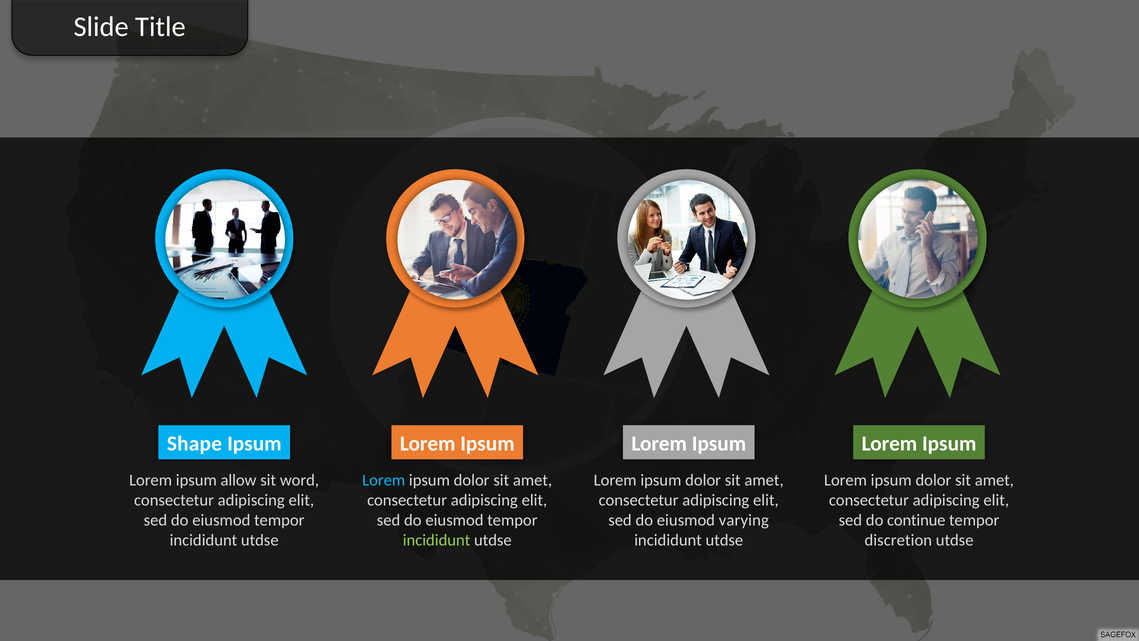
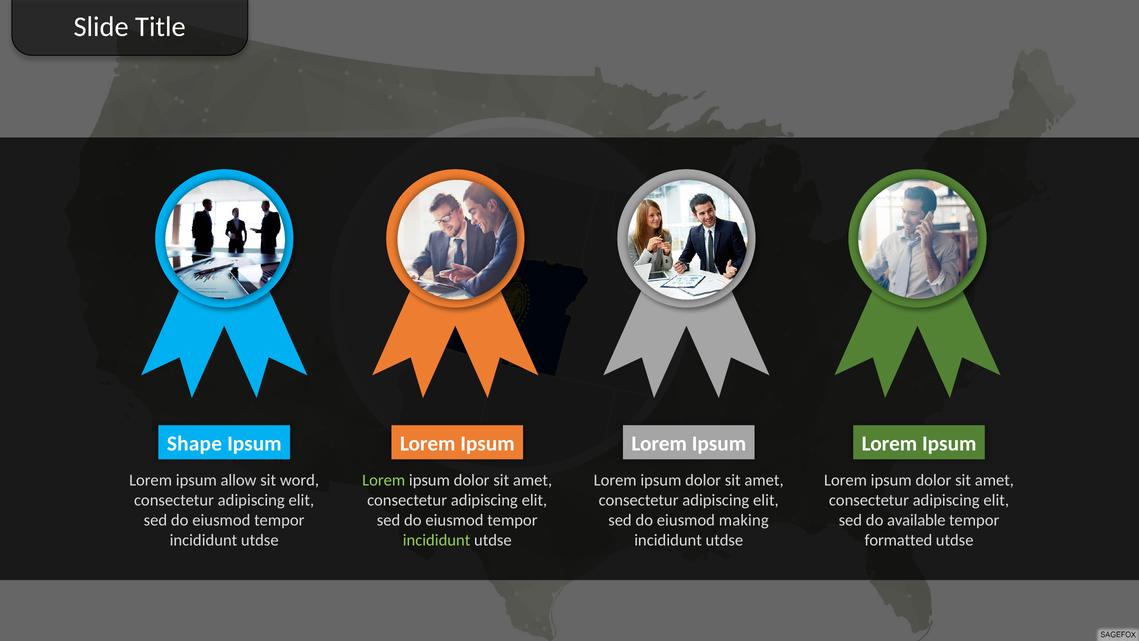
Lorem colour: light blue -> light green (384, 480)
varying: varying -> making (744, 520)
continue: continue -> available (916, 520)
discretion: discretion -> formatted (898, 540)
